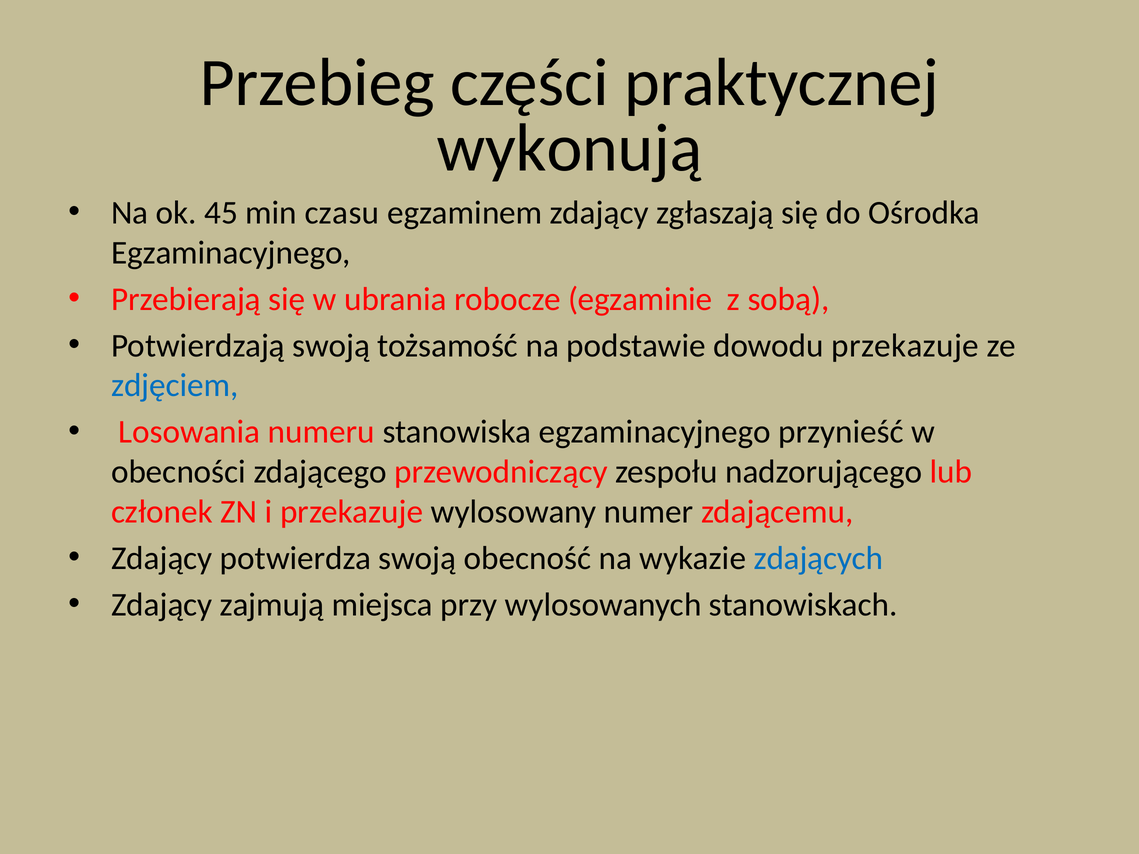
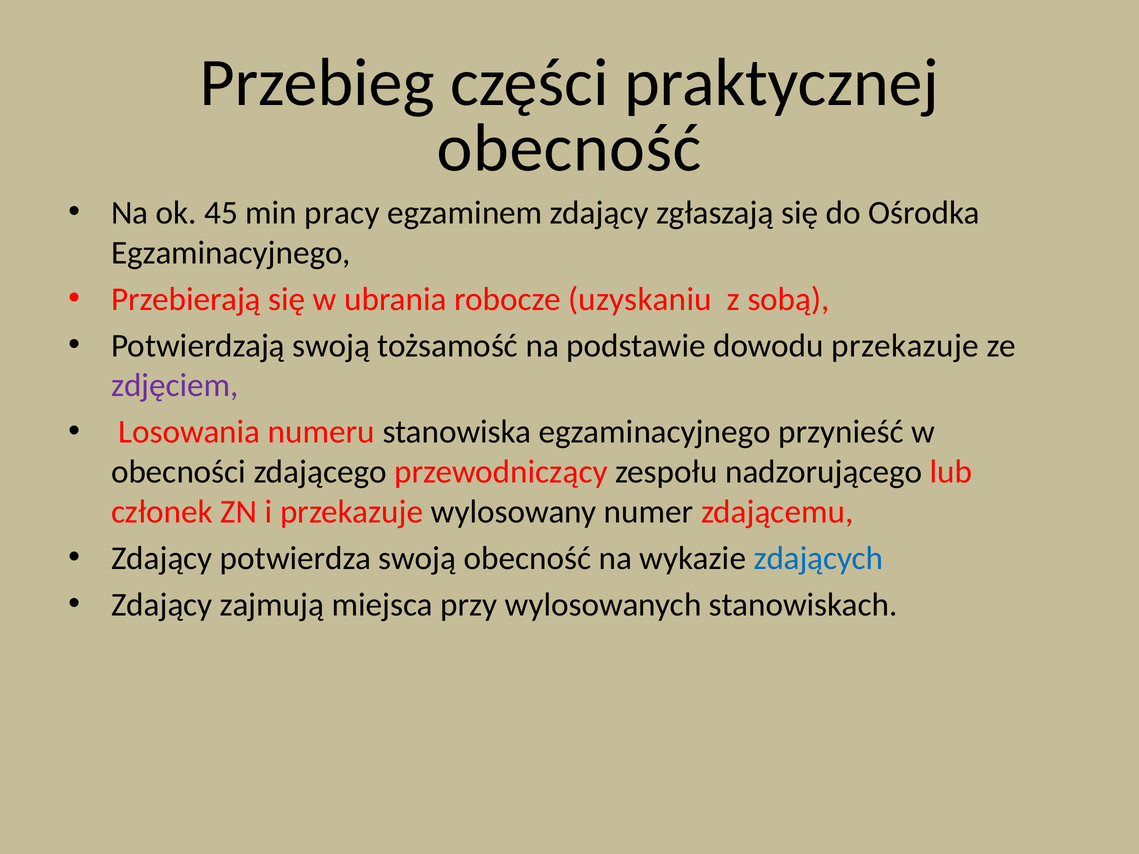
wykonują: wykonują -> obecność (569, 148)
czasu: czasu -> pracy (342, 213)
egzaminie: egzaminie -> uzyskaniu (640, 299)
zdjęciem colour: blue -> purple (175, 386)
